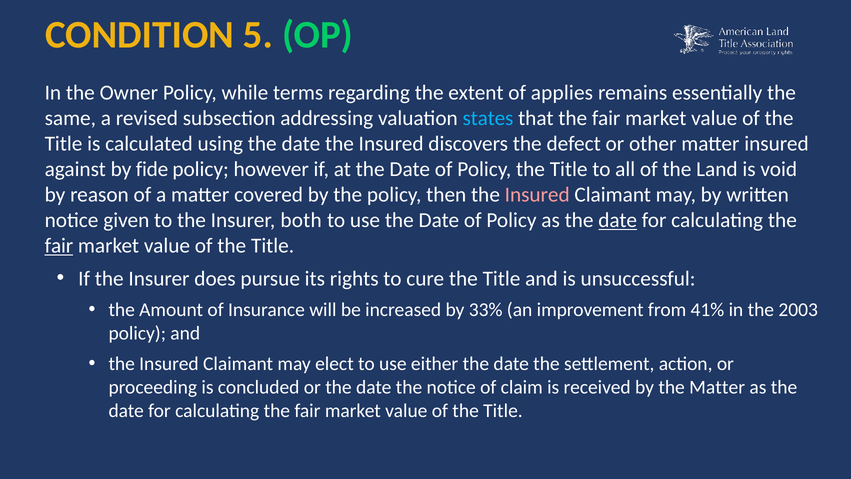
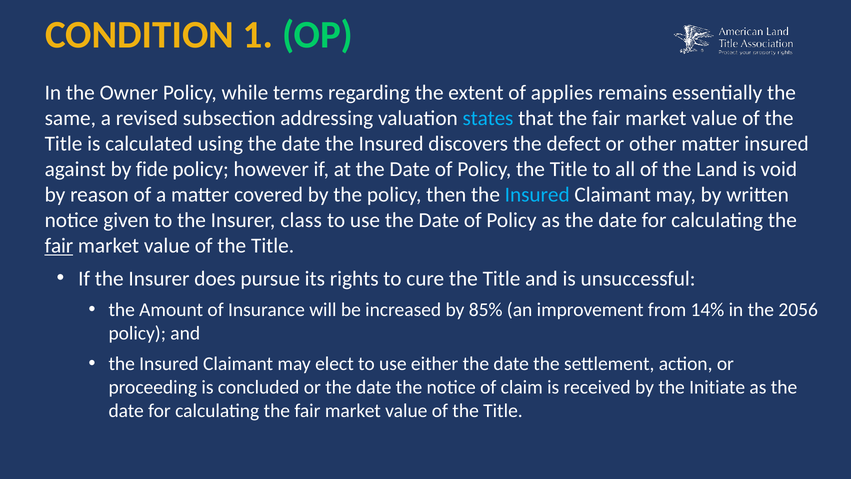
5: 5 -> 1 (258, 35)
Insured colour: pink -> light blue (537, 195)
both: both -> class (301, 220)
date underline: present -> none (618, 220)
33%: 33% -> 85% (486, 310)
41%: 41% -> 14% (707, 310)
2003: 2003 -> 2056 (798, 310)
the Matter: Matter -> Initiate (717, 387)
